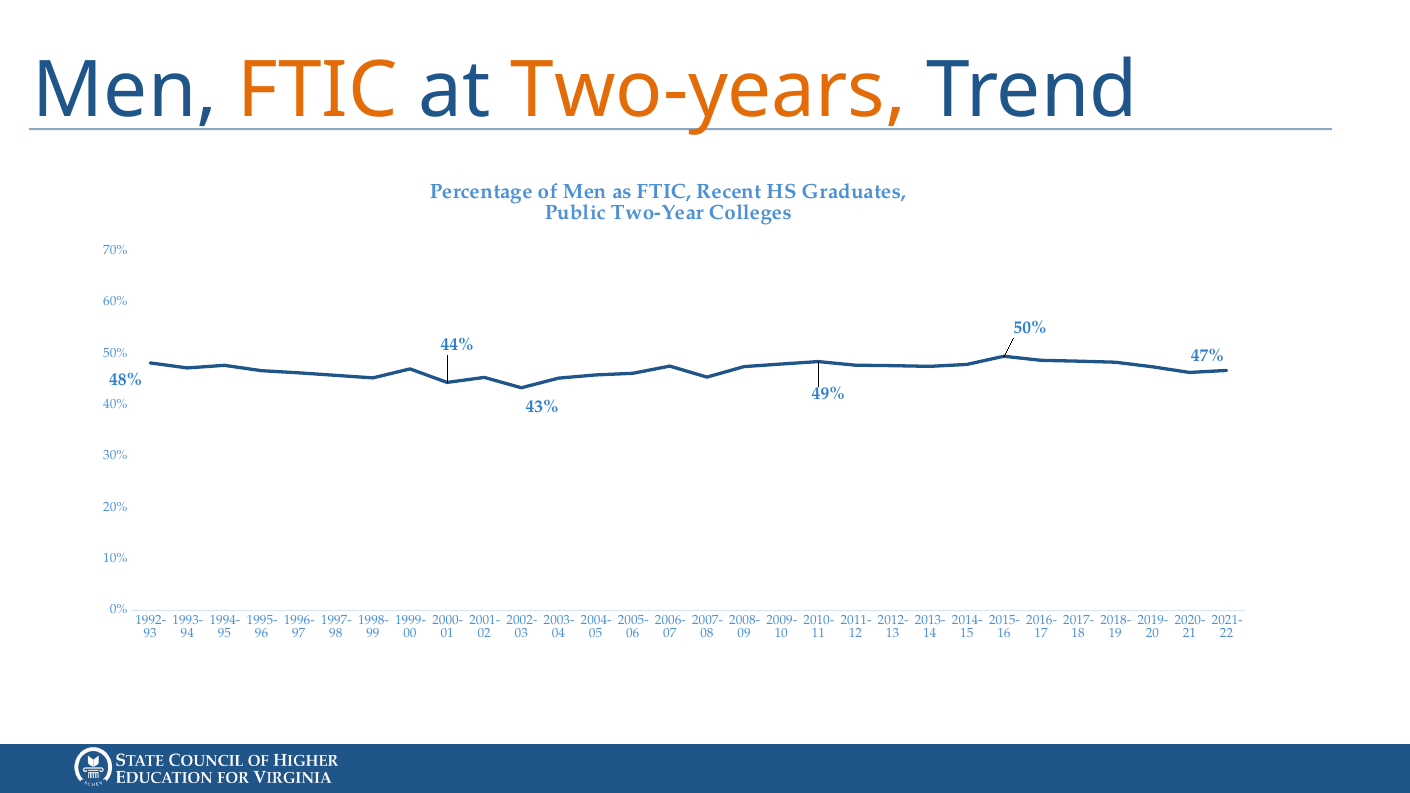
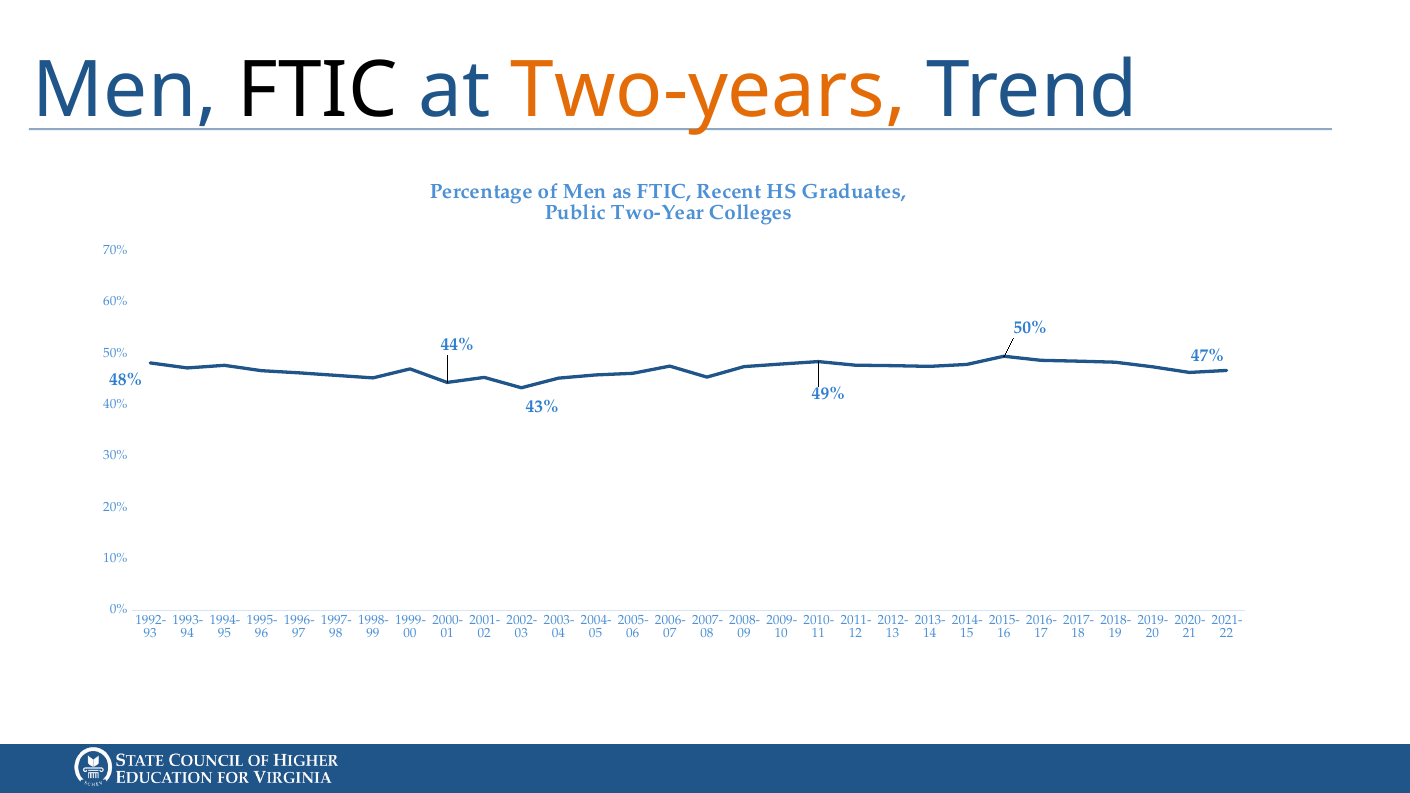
FTIC colour: orange -> black (318, 91)
